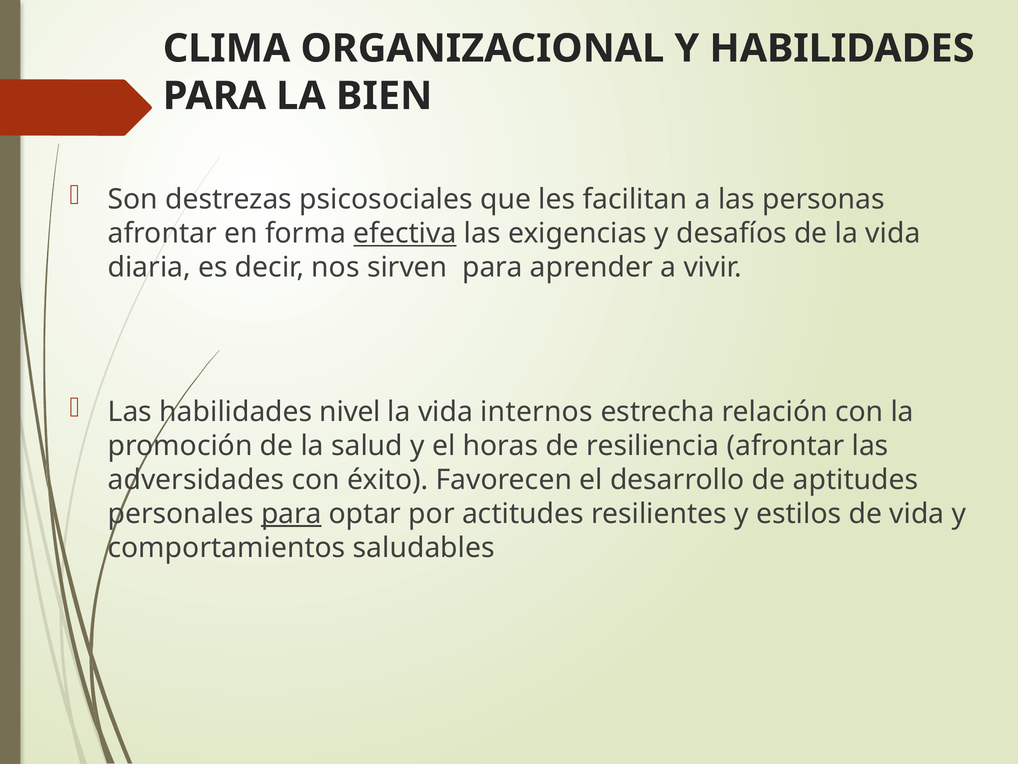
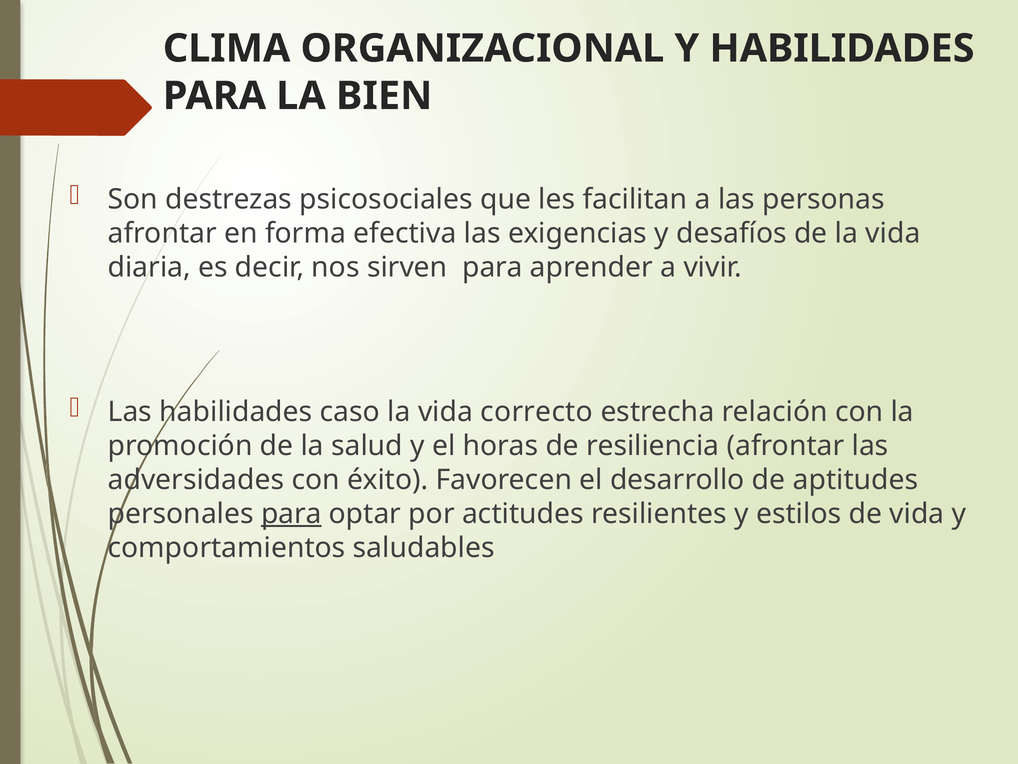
efectiva underline: present -> none (405, 233)
nivel: nivel -> caso (350, 412)
internos: internos -> correcto (537, 412)
